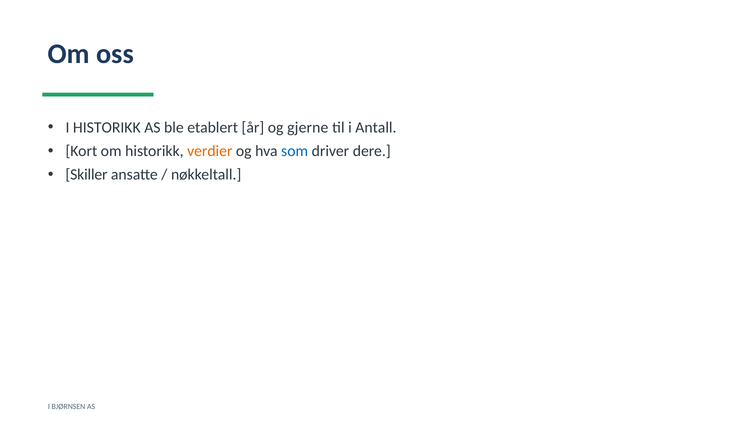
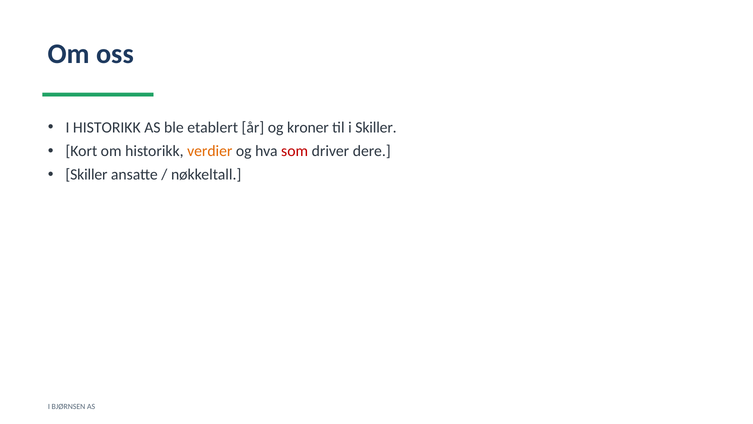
gjerne: gjerne -> kroner (308, 128)
i Antall: Antall -> Skiller (376, 128)
som colour: blue -> red (295, 151)
